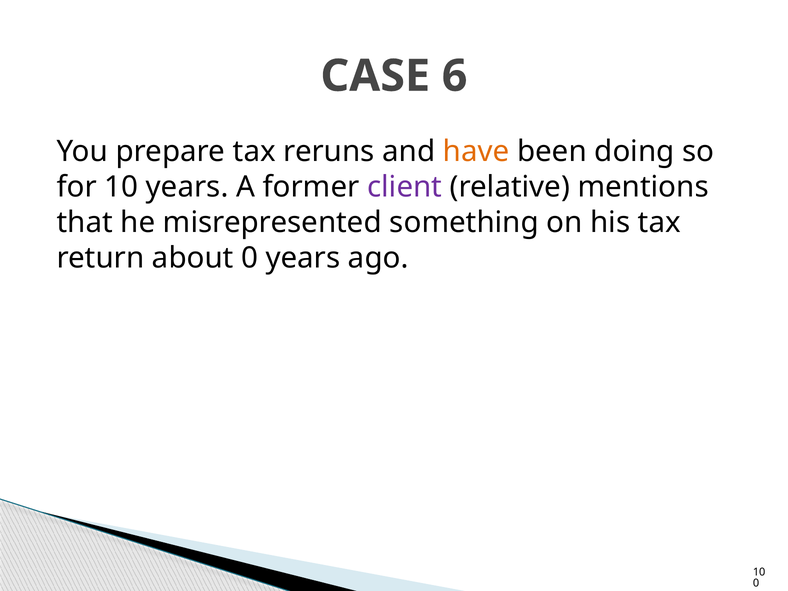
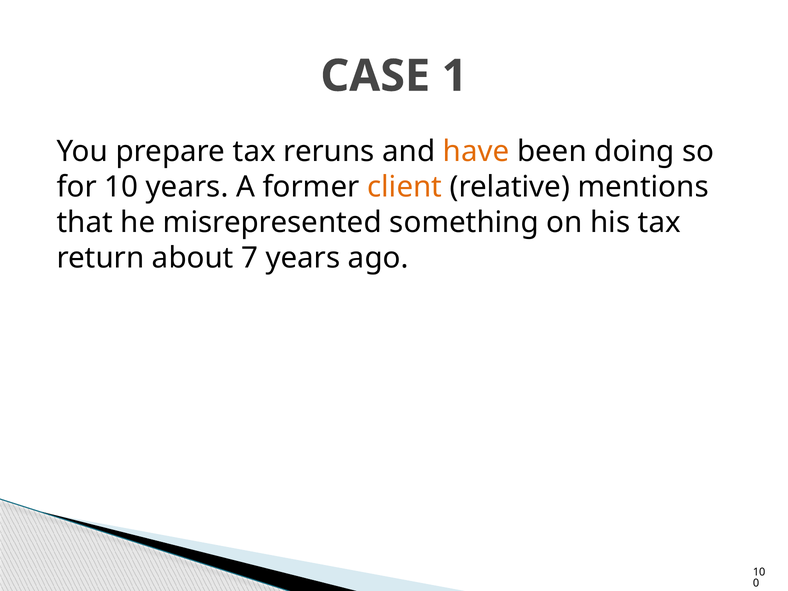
6: 6 -> 1 (455, 76)
client colour: purple -> orange (405, 187)
about 0: 0 -> 7 (250, 258)
